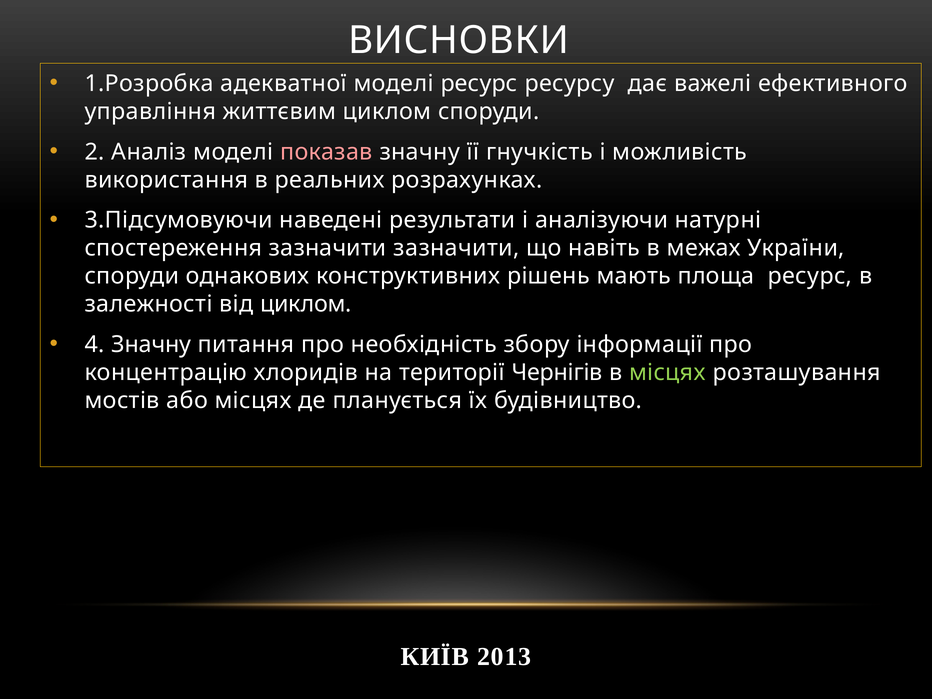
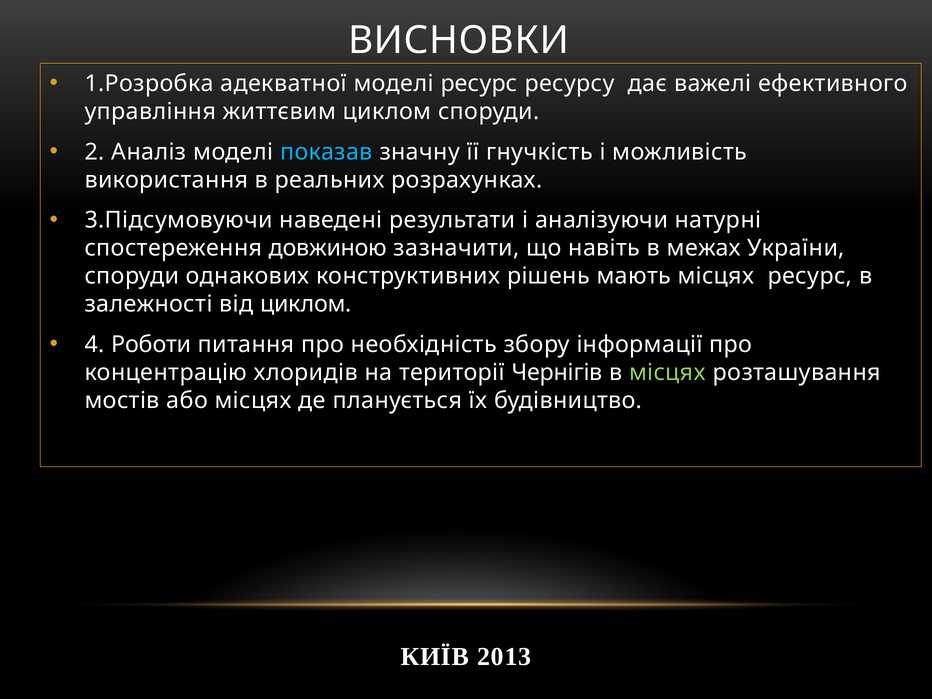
показав colour: pink -> light blue (326, 152)
спостереження зазначити: зазначити -> довжиною (328, 248)
мають площа: площа -> місцях (716, 276)
4 Значну: Значну -> Роботи (151, 345)
